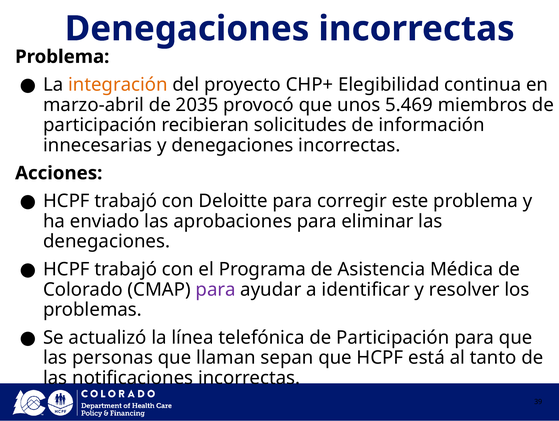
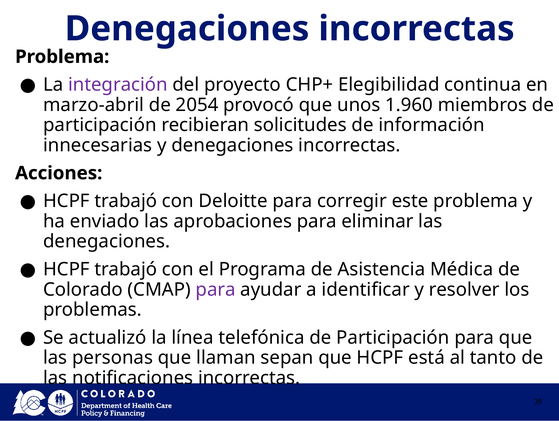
integración colour: orange -> purple (118, 85)
2035: 2035 -> 2054 (197, 105)
5.469: 5.469 -> 1.960 (409, 105)
